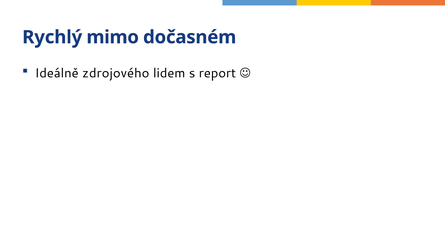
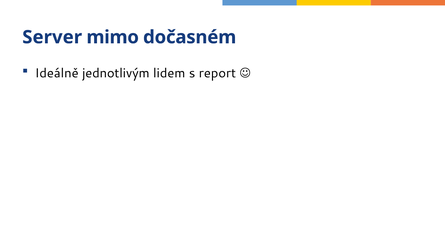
Rychlý: Rychlý -> Server (52, 37)
zdrojového: zdrojového -> jednotlivým (116, 73)
